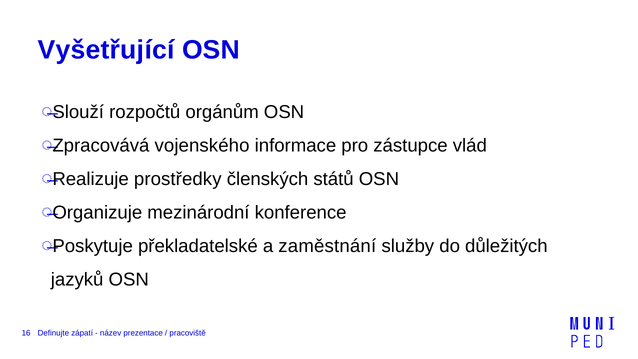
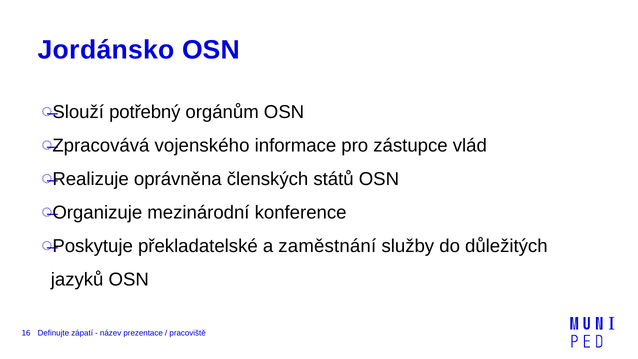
Vyšetřující: Vyšetřující -> Jordánsko (106, 50)
rozpočtů: rozpočtů -> potřebný (145, 112)
prostředky: prostředky -> oprávněna (178, 179)
